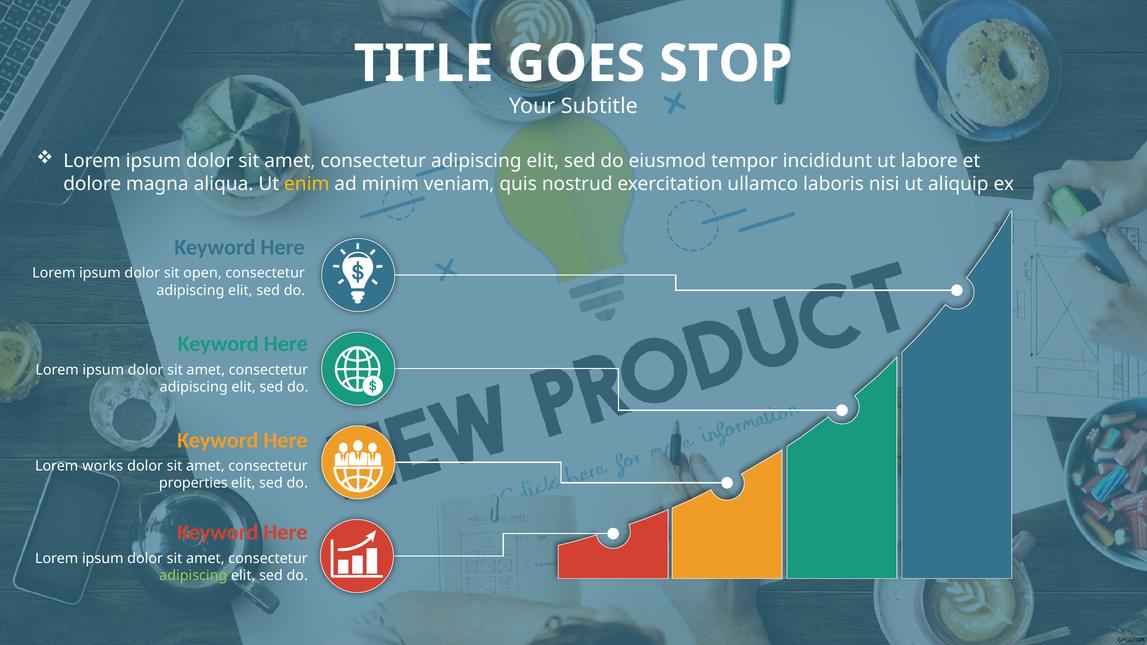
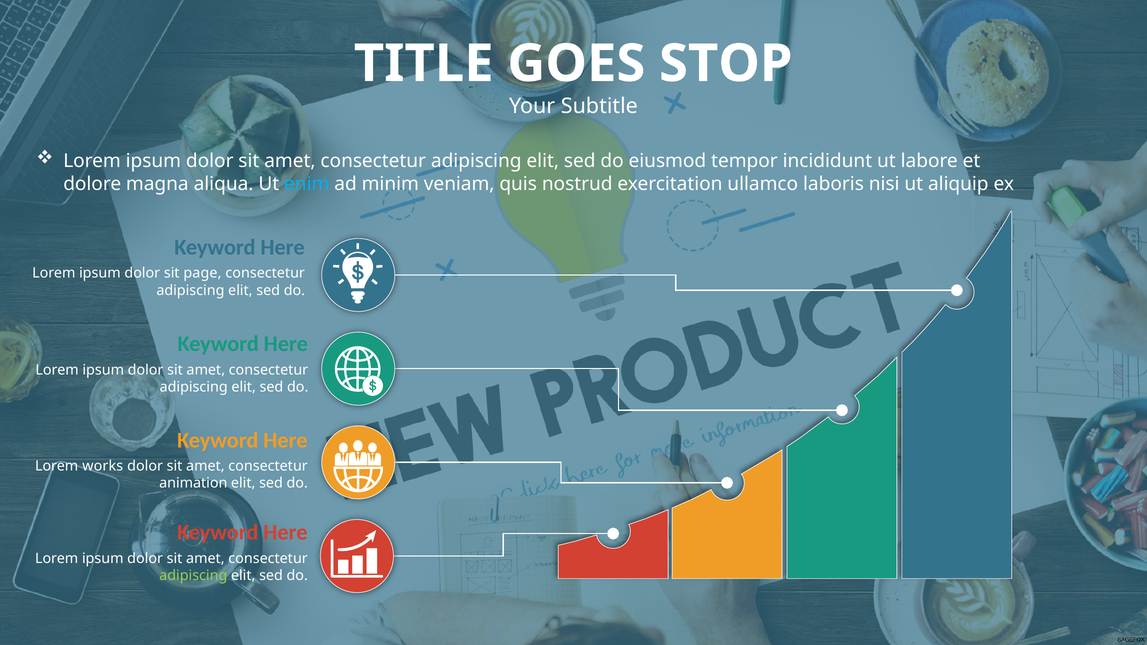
enim colour: yellow -> light blue (307, 184)
open: open -> page (202, 273)
properties: properties -> animation (193, 483)
